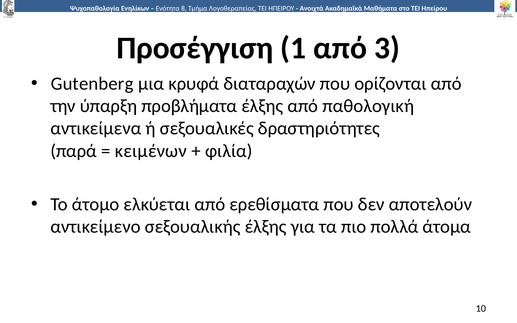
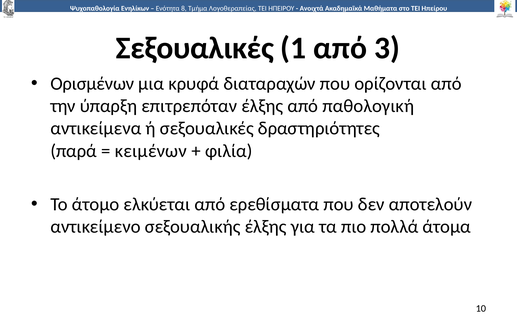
Προσέγγιση: Προσέγγιση -> Σεξουαλικές (195, 48)
Gutenberg: Gutenberg -> Ορισμένων (92, 84)
προβλήματα: προβλήματα -> επιτρεπόταν (189, 106)
